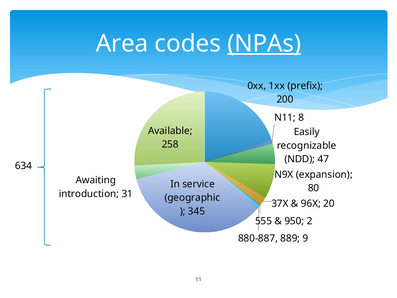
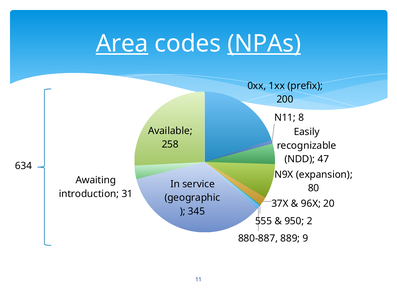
Area underline: none -> present (122, 44)
